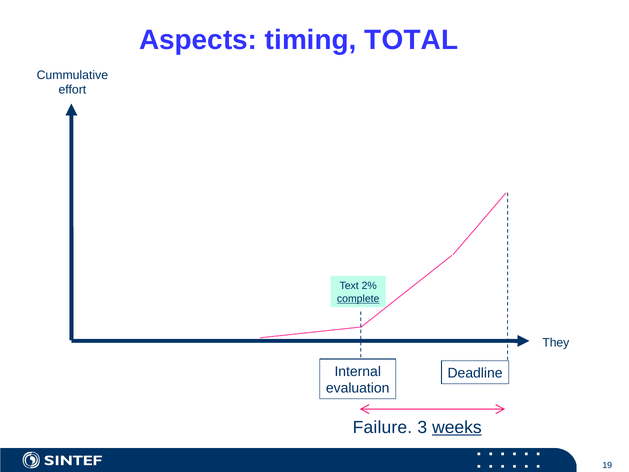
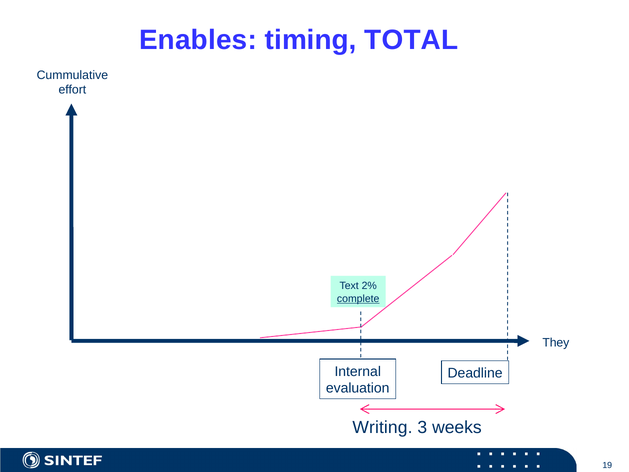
Aspects: Aspects -> Enables (198, 40)
Failure: Failure -> Writing (382, 427)
weeks underline: present -> none (457, 427)
